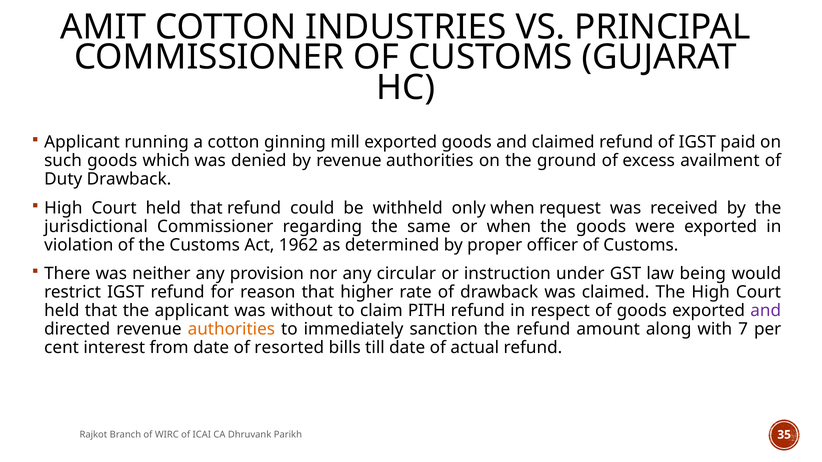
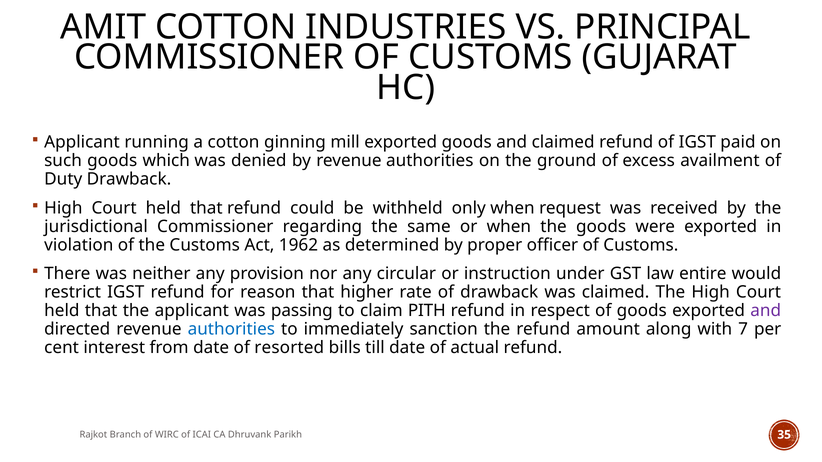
being: being -> entire (703, 274)
without: without -> passing (302, 311)
authorities colour: orange -> blue (231, 330)
